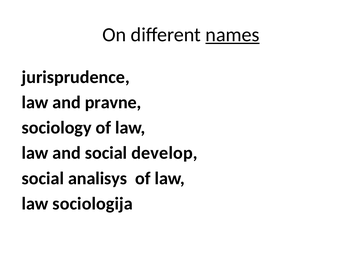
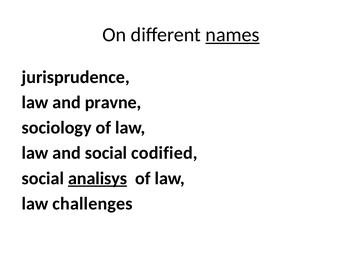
develop: develop -> codified (164, 153)
analisys underline: none -> present (98, 179)
sociologija: sociologija -> challenges (93, 204)
